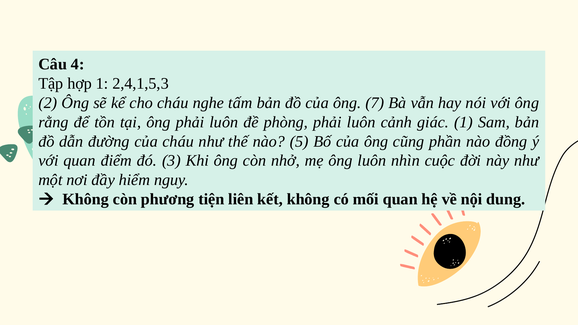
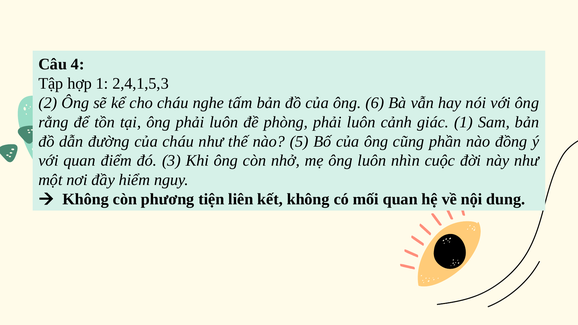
7: 7 -> 6 (375, 103)
